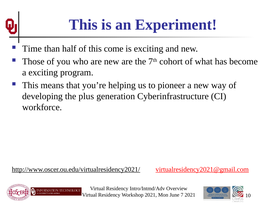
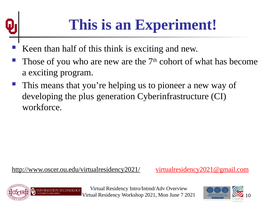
Time: Time -> Keen (32, 49)
come: come -> think (114, 49)
